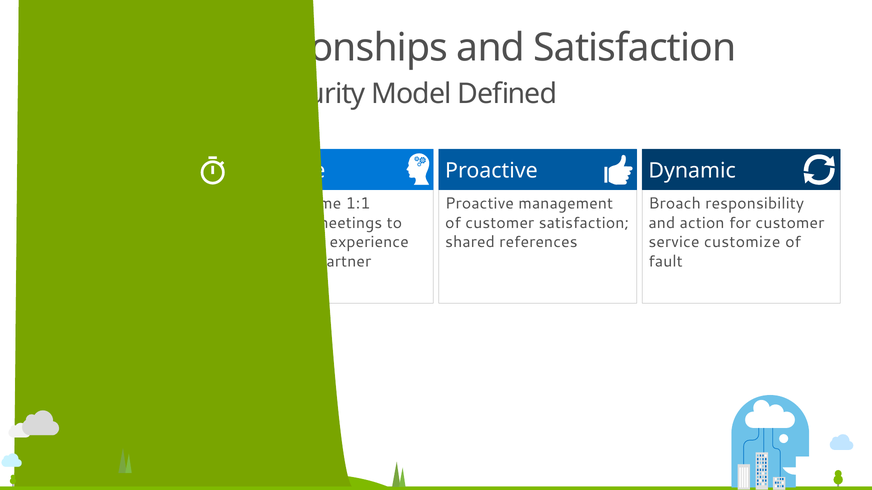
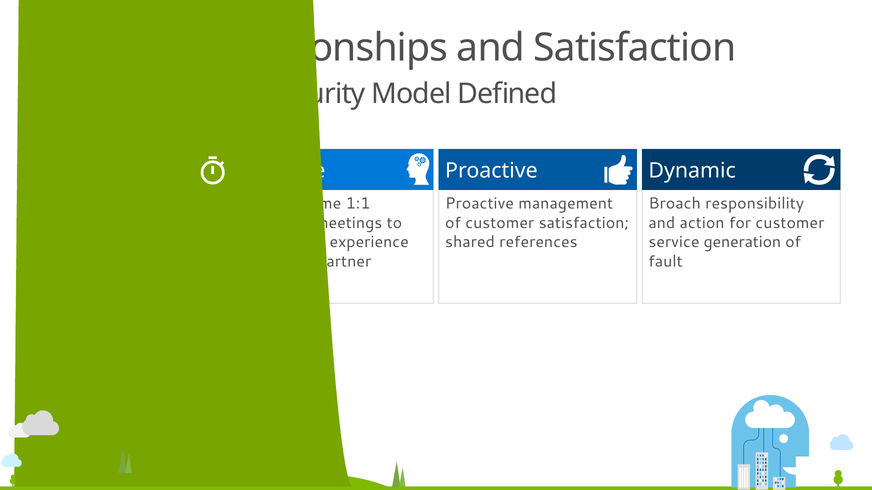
customize: customize -> generation (742, 242)
